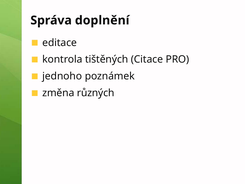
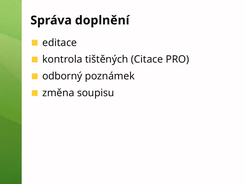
jednoho: jednoho -> odborný (62, 76)
různých: různých -> soupisu (96, 93)
